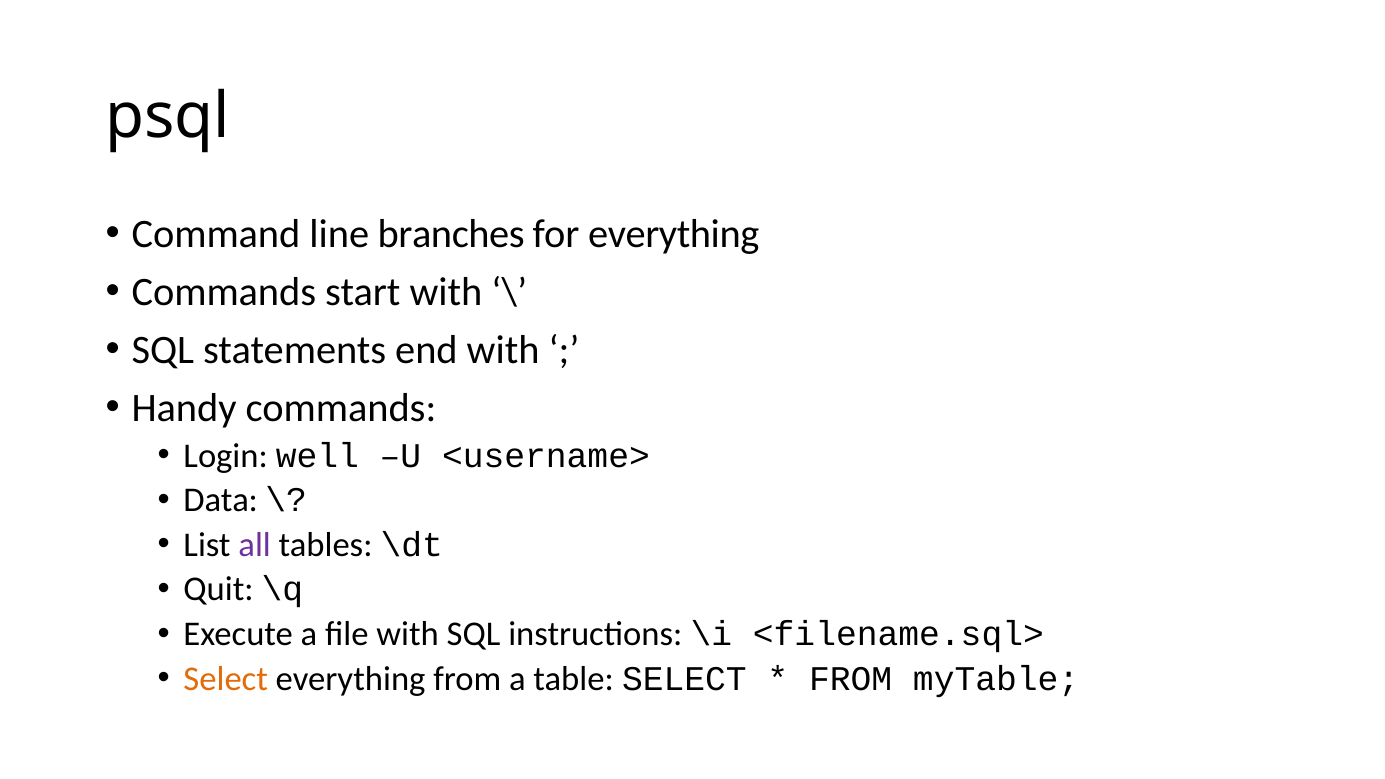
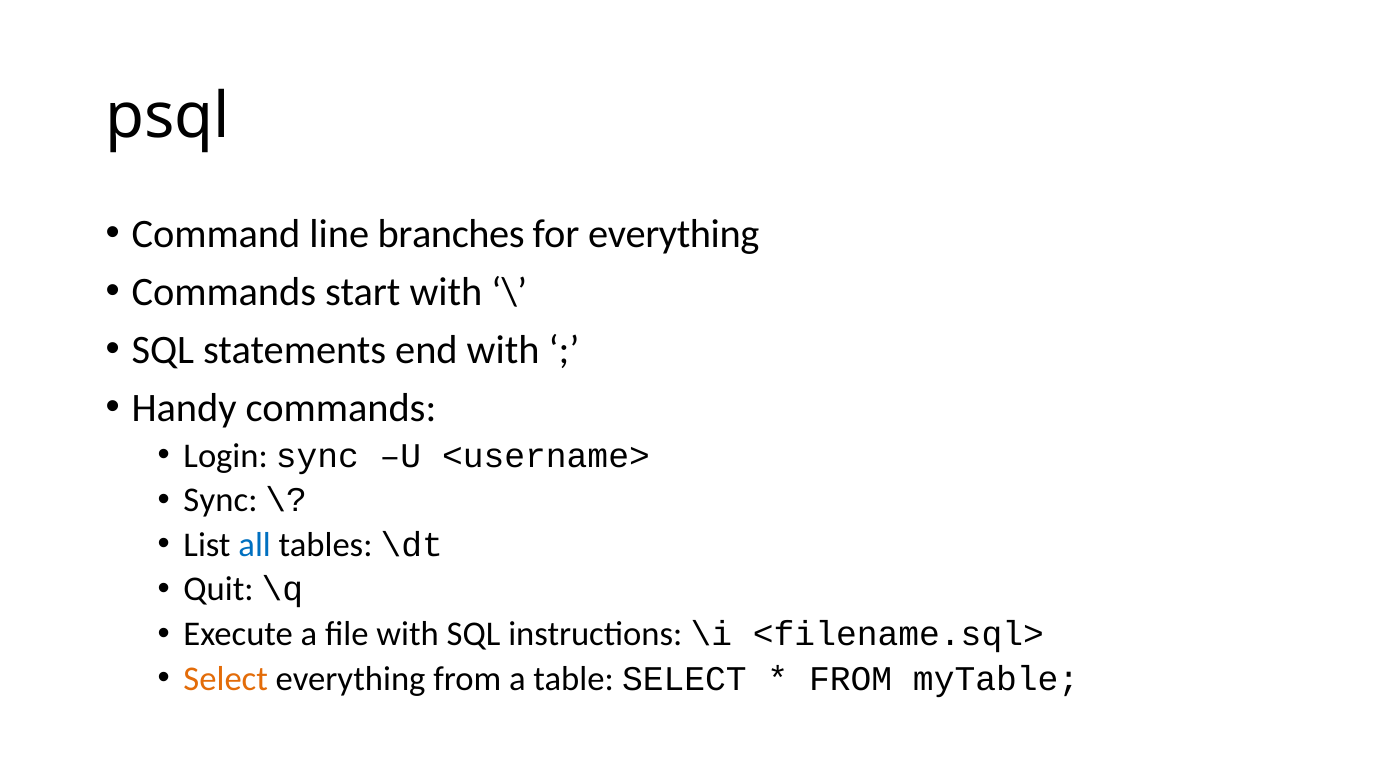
Login well: well -> sync (317, 456)
Data: Data -> Sync (221, 500)
all colour: purple -> blue (255, 545)
